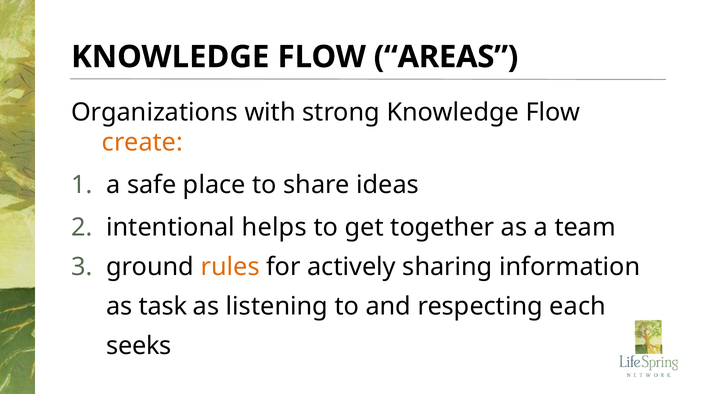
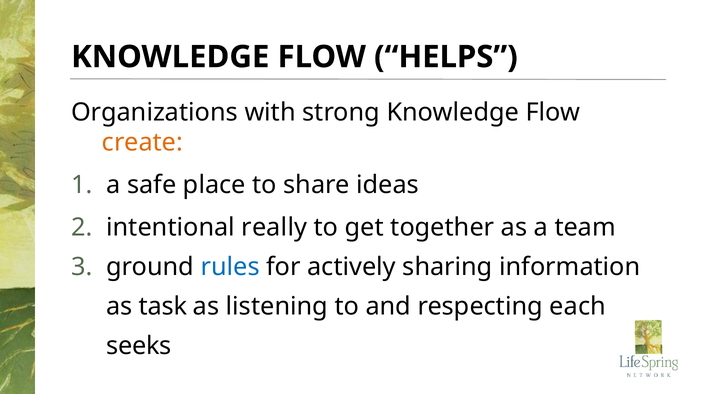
AREAS: AREAS -> HELPS (446, 57)
helps: helps -> really (274, 228)
rules colour: orange -> blue (230, 267)
